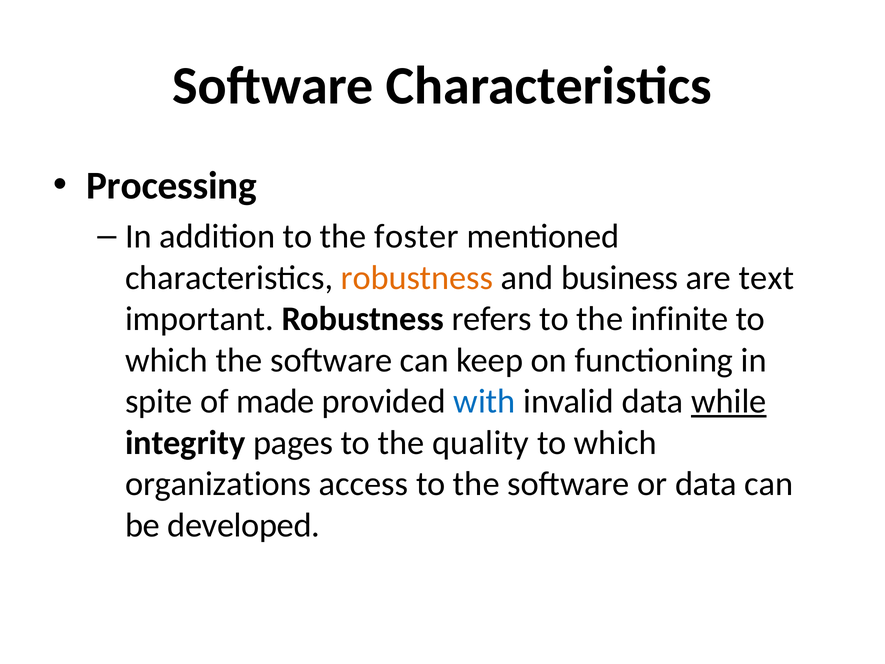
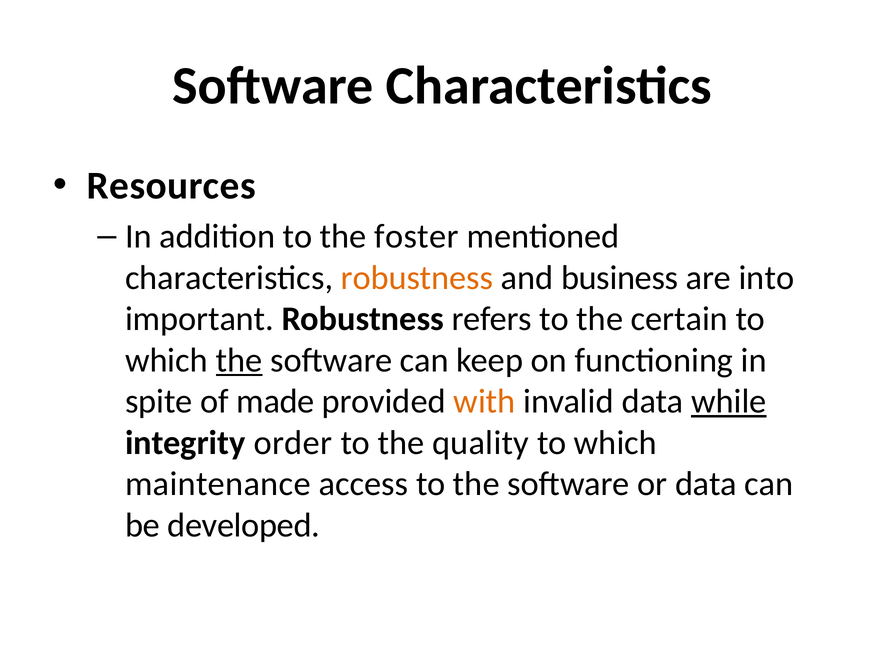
Processing: Processing -> Resources (171, 186)
text: text -> into (766, 278)
infinite: infinite -> certain (679, 319)
the underline: none -> present (239, 360)
with colour: blue -> orange (484, 401)
pages: pages -> order (293, 443)
organizations: organizations -> maintenance (218, 484)
